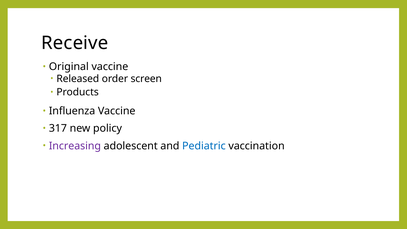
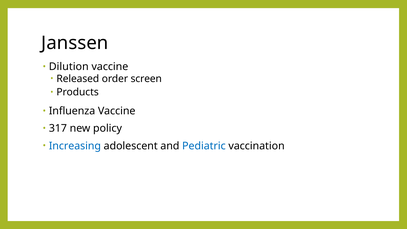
Receive: Receive -> Janssen (75, 43)
Original: Original -> Dilution (69, 67)
Increasing colour: purple -> blue (75, 146)
